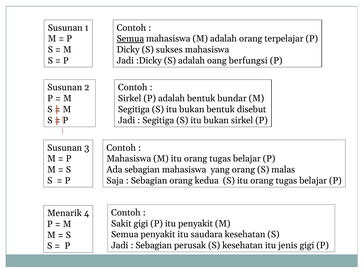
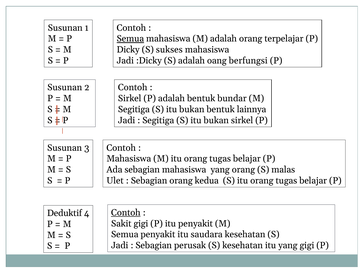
disebut: disebut -> lainnya (252, 109)
Saja: Saja -> Ulet (115, 181)
Contoh underline: none -> present (126, 213)
Menarik: Menarik -> Deduktif (65, 213)
itu jenis: jenis -> yang (288, 245)
